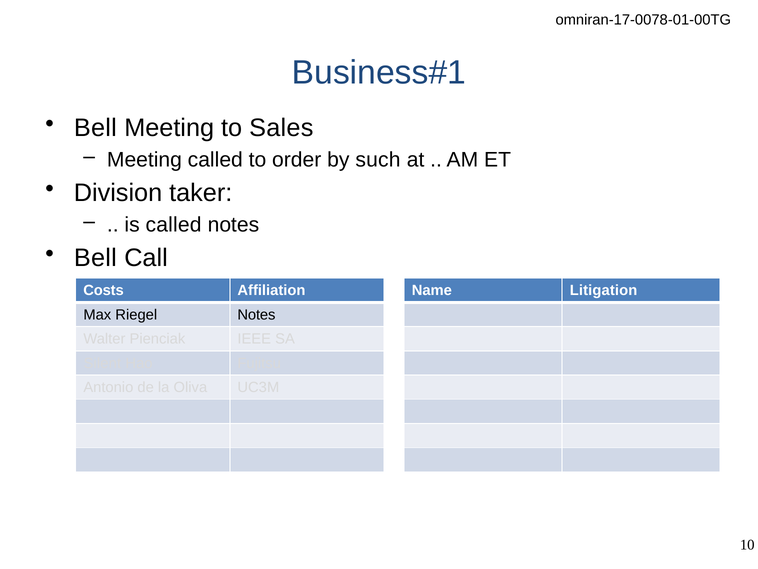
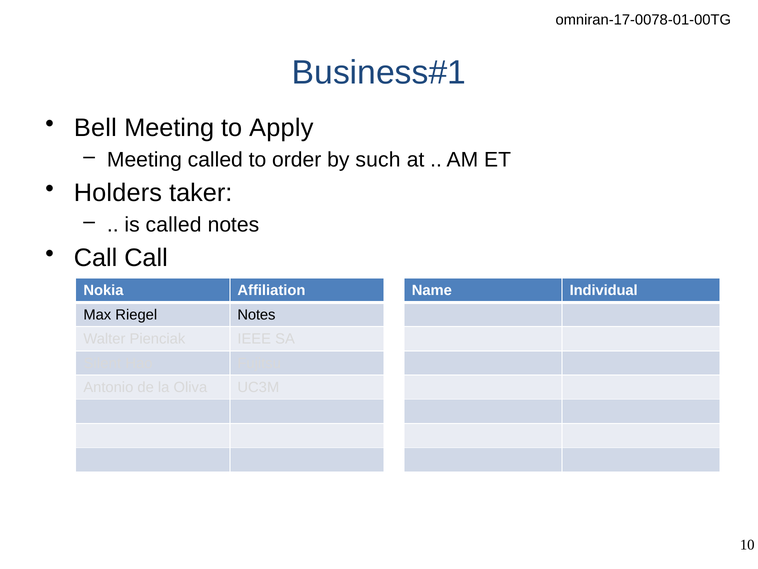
Sales: Sales -> Apply (281, 128)
Division: Division -> Holders (118, 193)
Bell: Bell -> Call (96, 258)
Costs: Costs -> Nokia (103, 290)
Litigation: Litigation -> Individual (604, 290)
